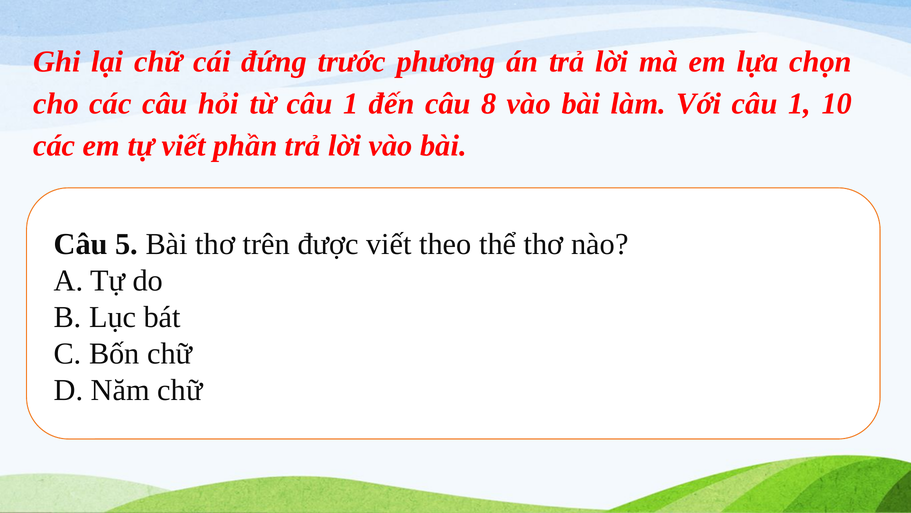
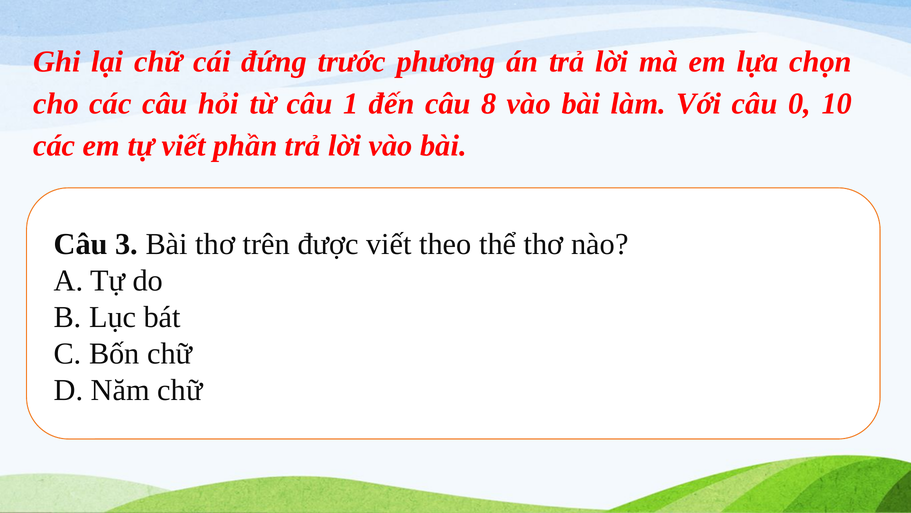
Với câu 1: 1 -> 0 (800, 104)
5: 5 -> 3 (127, 244)
